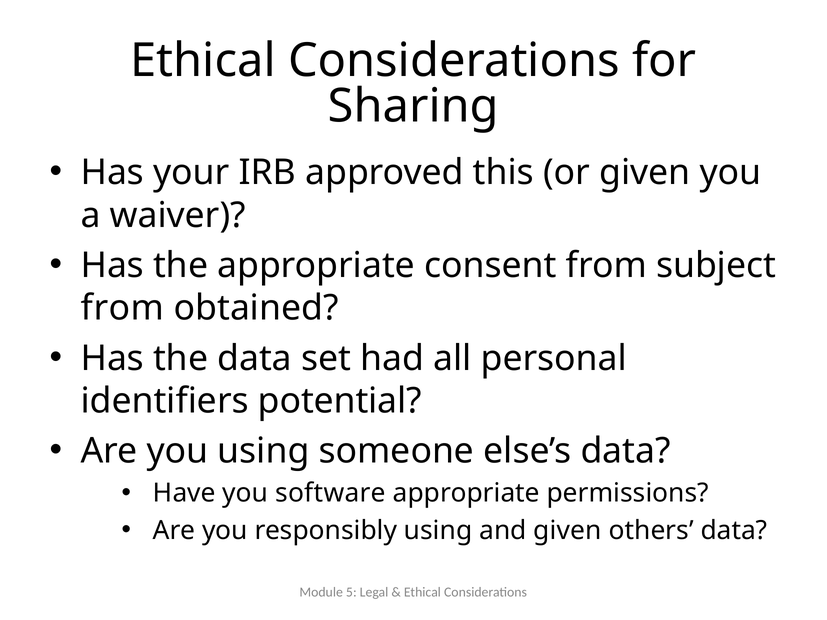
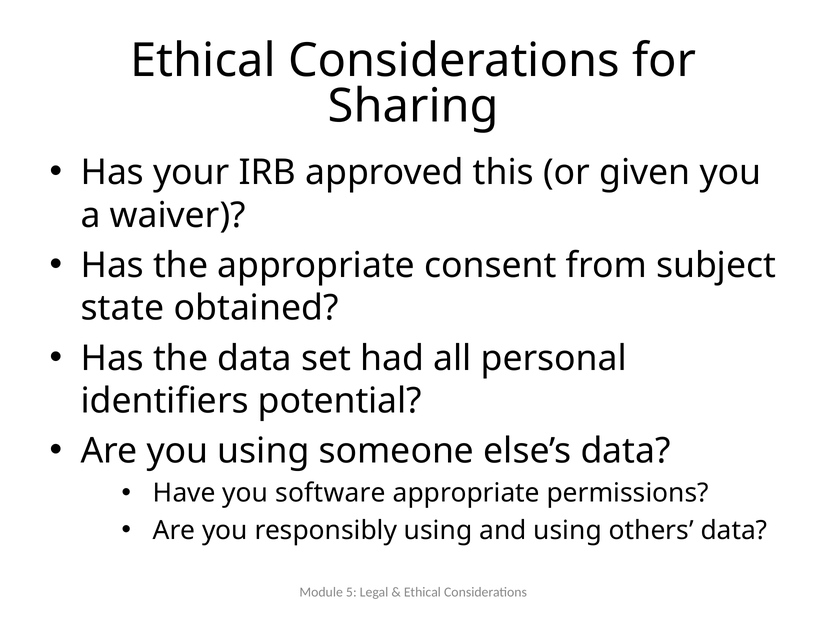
from: from -> state (122, 308)
and given: given -> using (568, 531)
